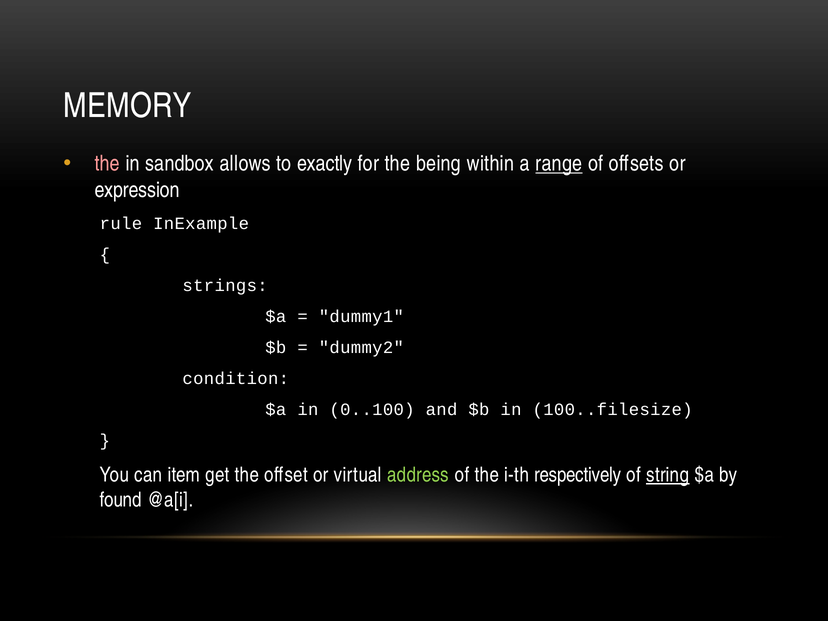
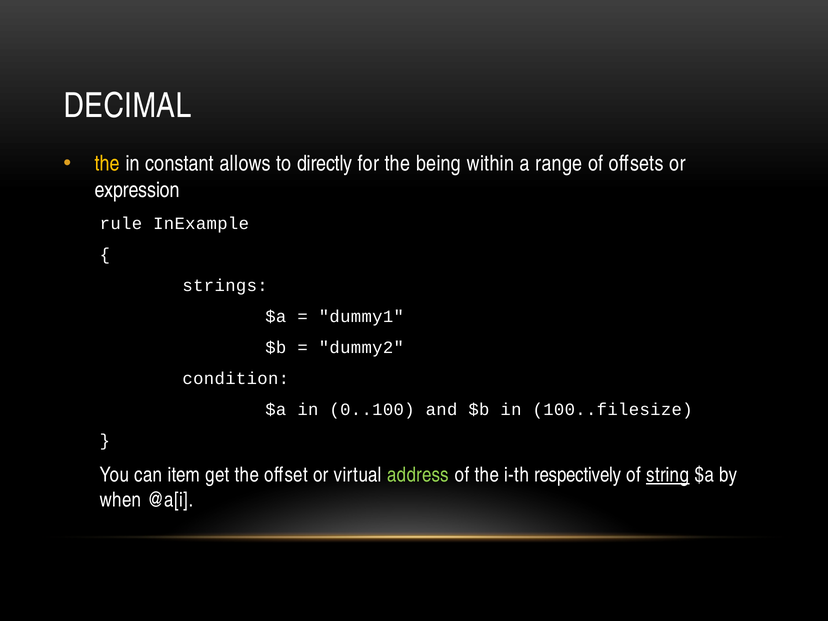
MEMORY: MEMORY -> DECIMAL (127, 106)
the colour: pink -> yellow (107, 164)
sandbox: sandbox -> constant (180, 164)
exactly: exactly -> directly (325, 164)
range underline: present -> none (559, 164)
found: found -> when (121, 500)
